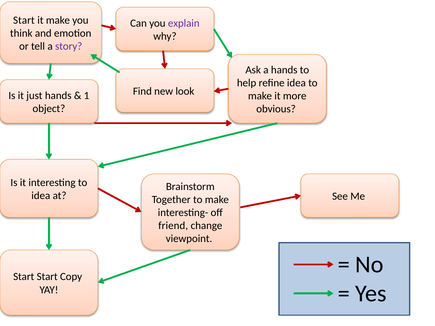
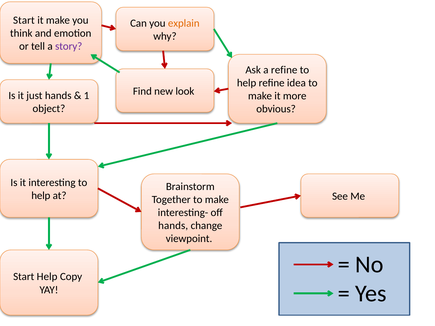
explain colour: purple -> orange (184, 23)
a hands: hands -> refine (284, 70)
idea: idea -> help (41, 196)
friend: friend -> hands (173, 226)
Start Start: Start -> Help (47, 277)
